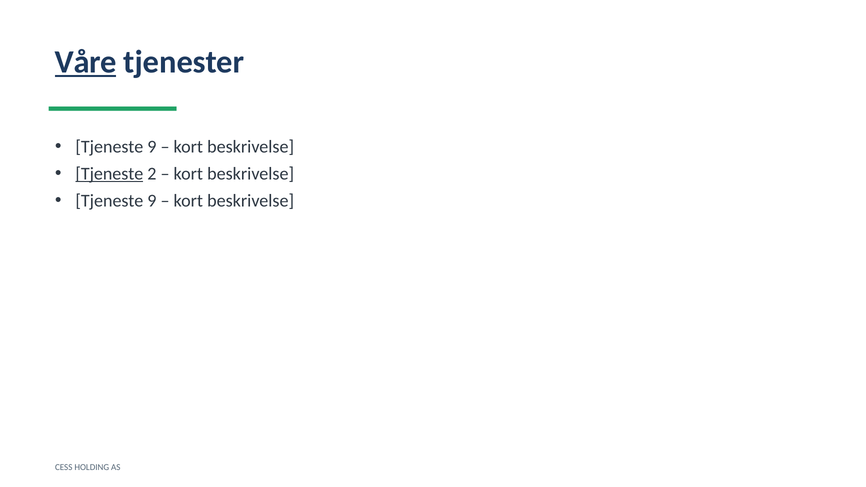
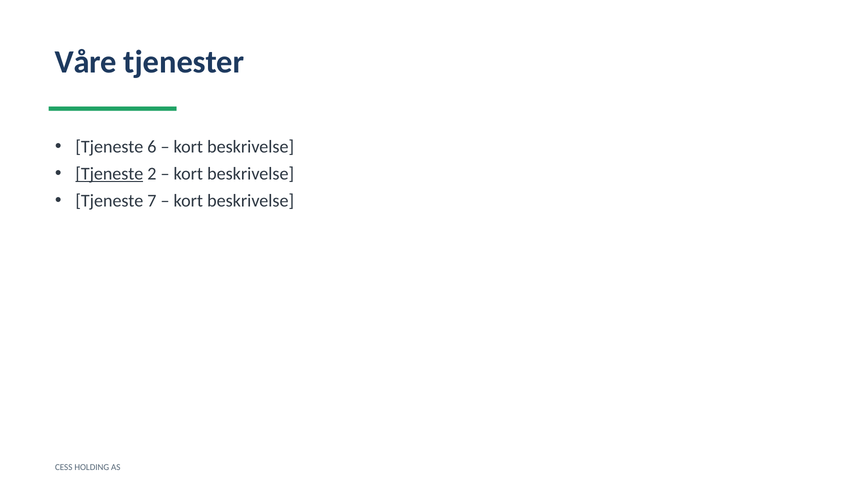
Våre underline: present -> none (86, 62)
9: 9 -> 6 (152, 147)
9: 9 -> 7 (152, 201)
